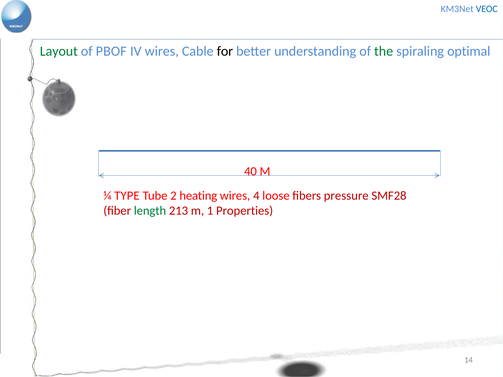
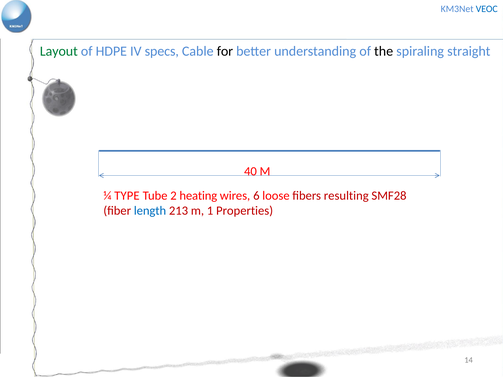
PBOF: PBOF -> HDPE (111, 51)
IV wires: wires -> specs (162, 51)
the colour: green -> black (384, 51)
optimal: optimal -> straight (469, 51)
4: 4 -> 6 (256, 196)
pressure: pressure -> resulting (346, 196)
length colour: green -> blue (150, 211)
